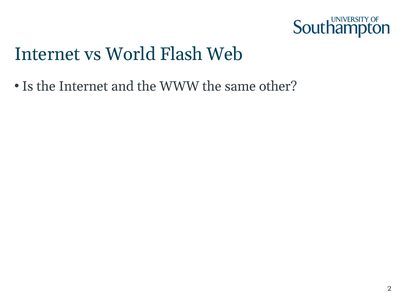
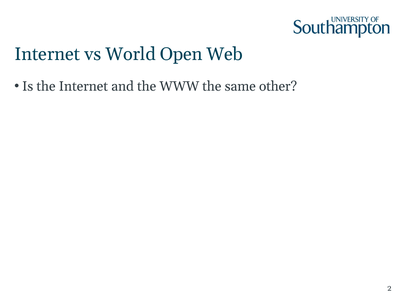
Flash: Flash -> Open (181, 54)
